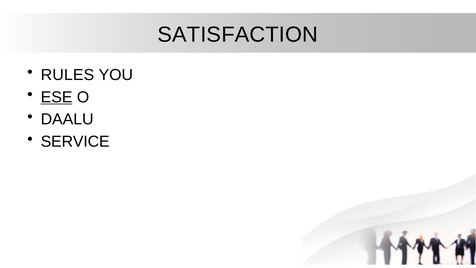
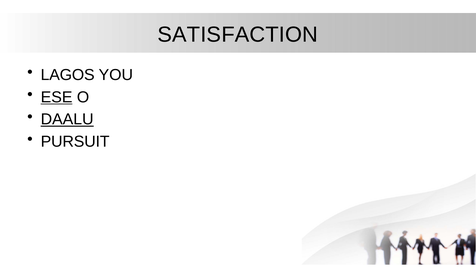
RULES: RULES -> LAGOS (68, 75)
DAALU underline: none -> present (67, 119)
SERVICE: SERVICE -> PURSUIT (75, 142)
